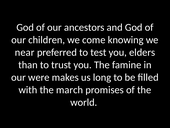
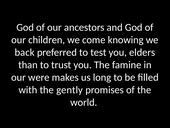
near: near -> back (25, 52)
march: march -> gently (70, 90)
